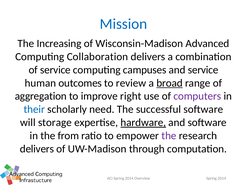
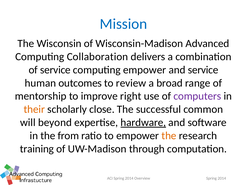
The Increasing: Increasing -> Wisconsin (59, 44)
computing campuses: campuses -> empower (145, 70)
broad underline: present -> none (170, 83)
aggregation: aggregation -> mentorship (41, 96)
their colour: blue -> orange (34, 109)
need: need -> close (102, 109)
successful software: software -> common (203, 109)
storage: storage -> beyond (55, 123)
the colour: purple -> orange (169, 136)
delivers: delivers -> training (37, 149)
